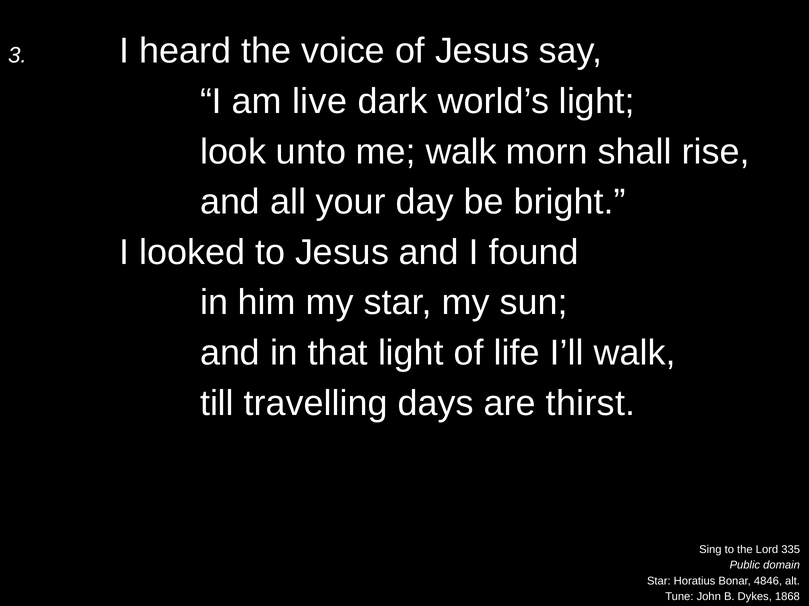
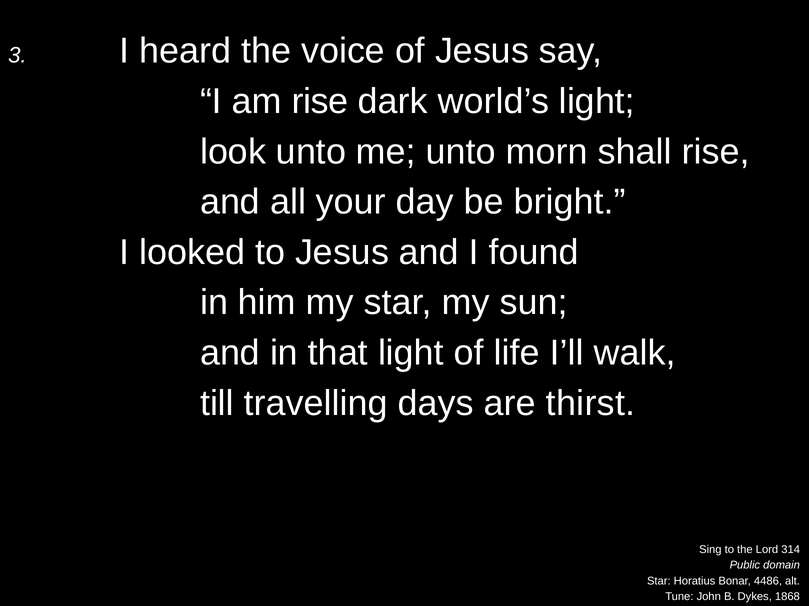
am live: live -> rise (320, 102)
me walk: walk -> unto (461, 152)
335: 335 -> 314 (791, 550)
4846: 4846 -> 4486 (768, 582)
